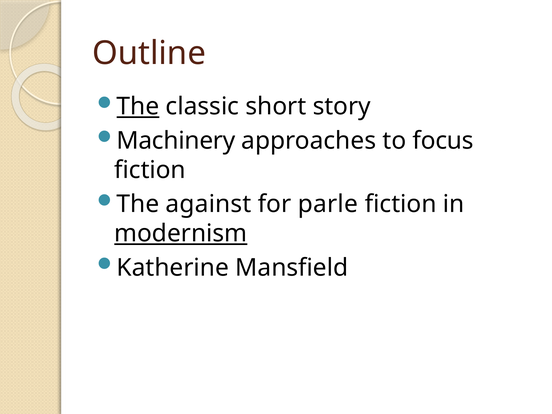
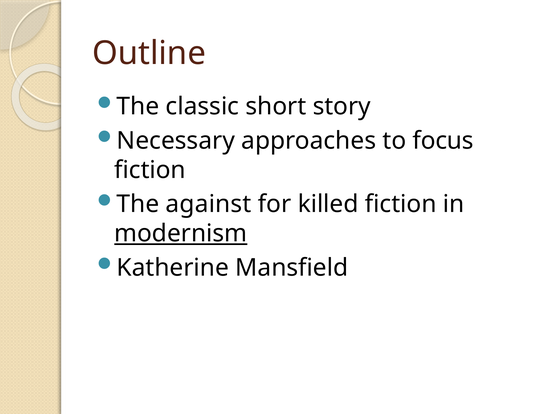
The underline: present -> none (138, 107)
Machinery: Machinery -> Necessary (176, 141)
parle: parle -> killed (328, 204)
